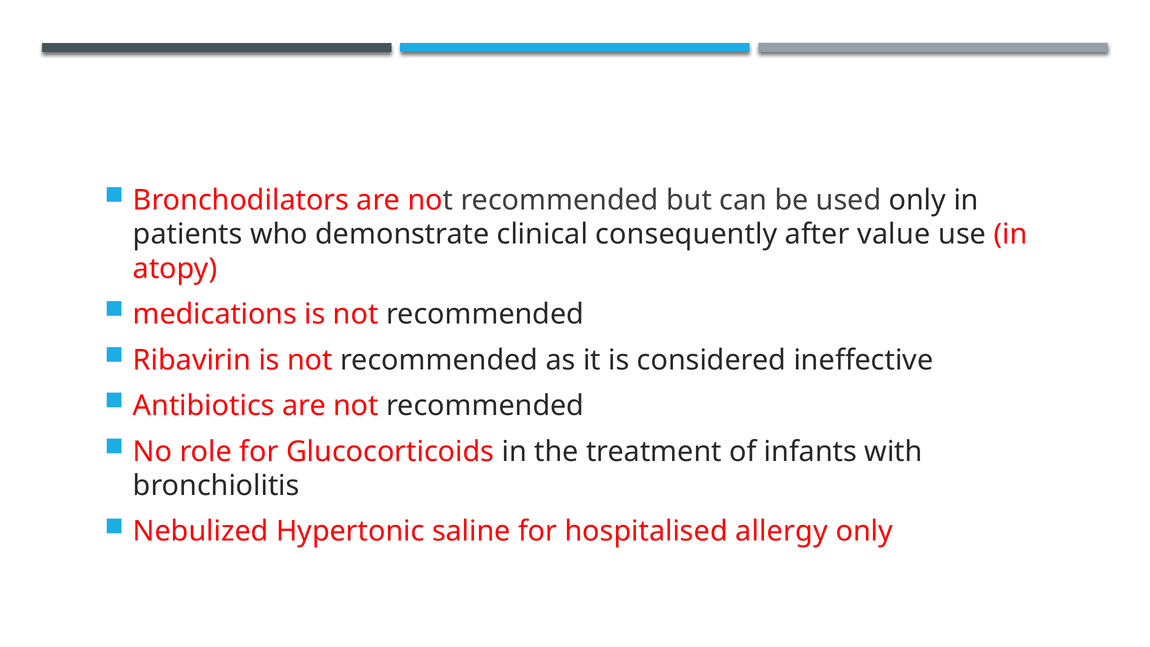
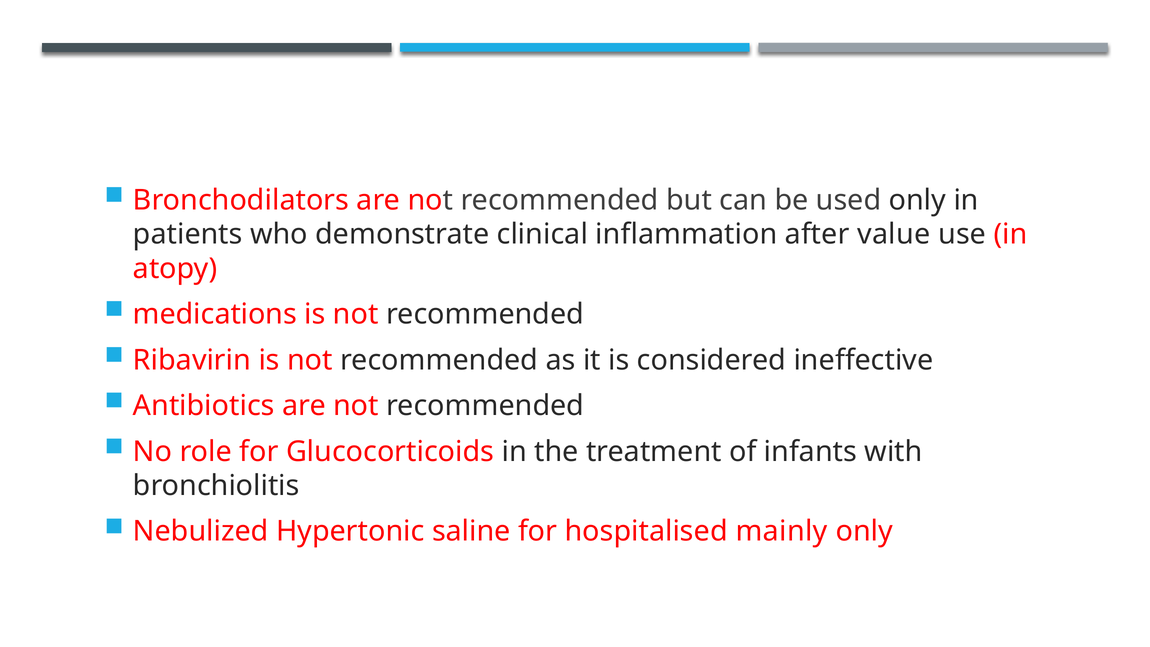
consequently: consequently -> inflammation (686, 234)
allergy: allergy -> mainly (782, 531)
